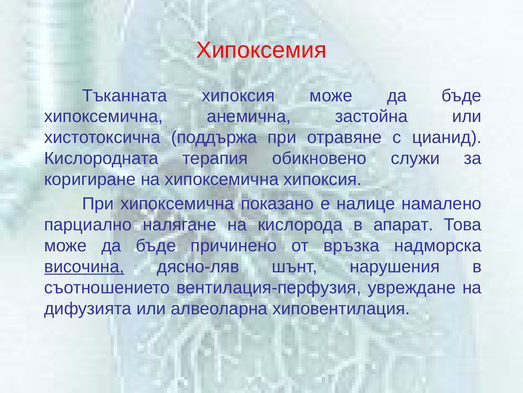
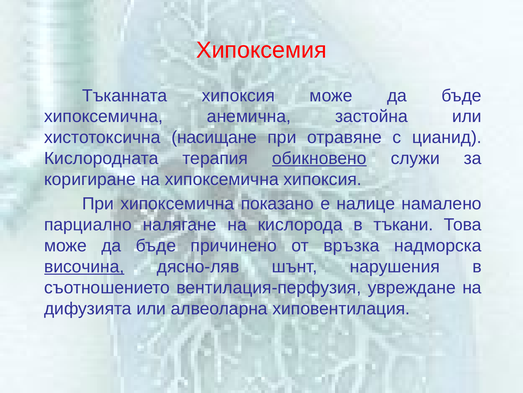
поддържа: поддържа -> насищане (214, 137)
обикновено underline: none -> present (319, 158)
апарат: апарат -> тъкани (403, 224)
